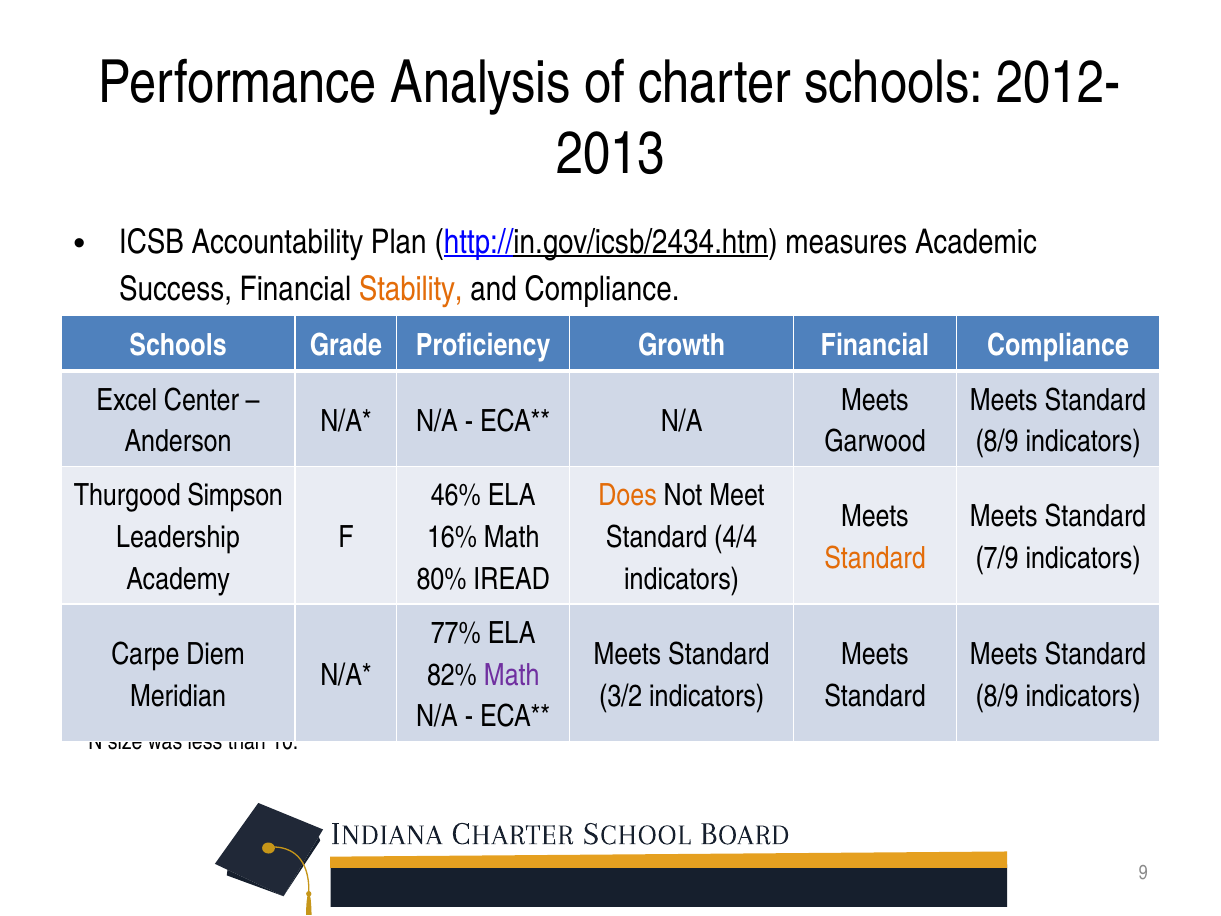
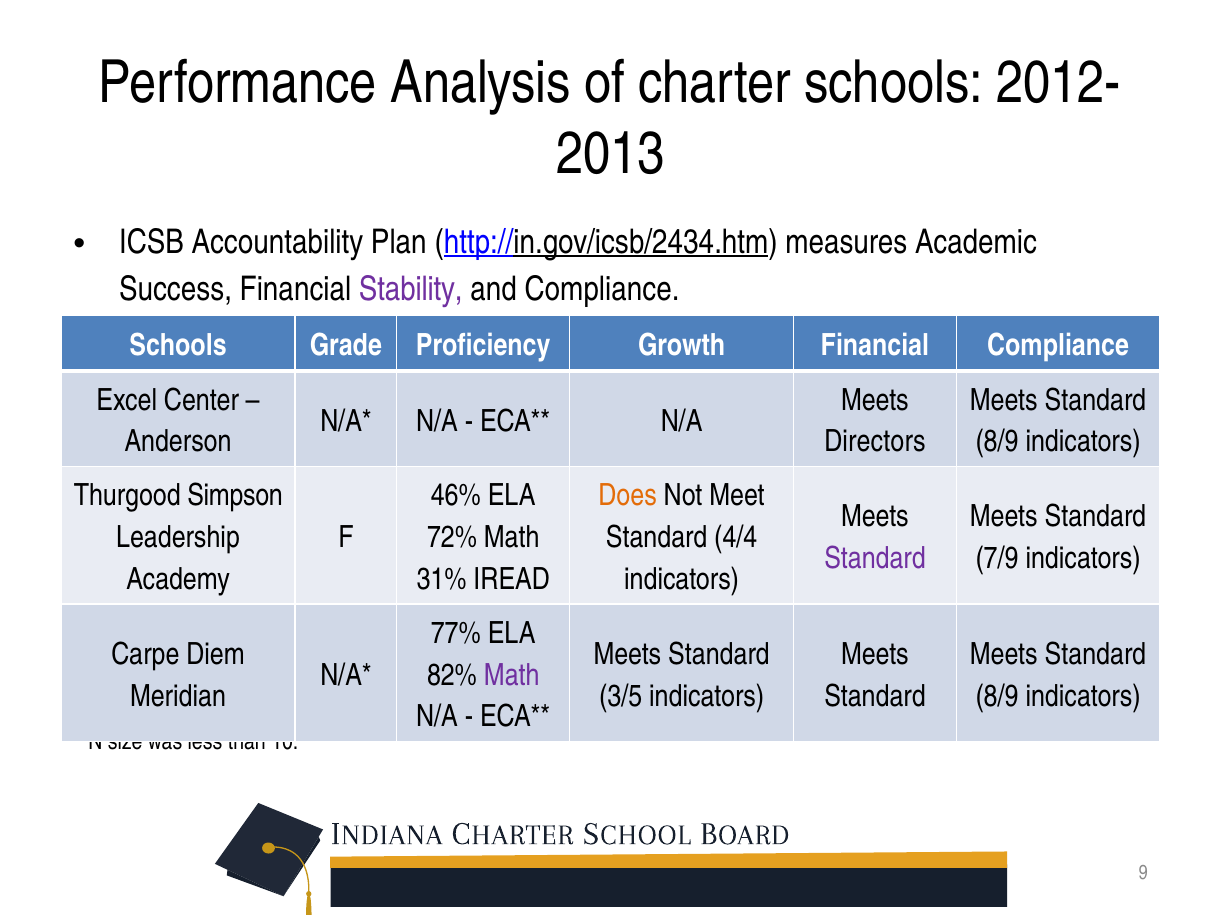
Stability colour: orange -> purple (411, 289)
Garwood: Garwood -> Directors (875, 442)
16%: 16% -> 72% (452, 538)
Standard colour: orange -> purple (875, 558)
80%: 80% -> 31% (442, 579)
3/2: 3/2 -> 3/5 (621, 696)
